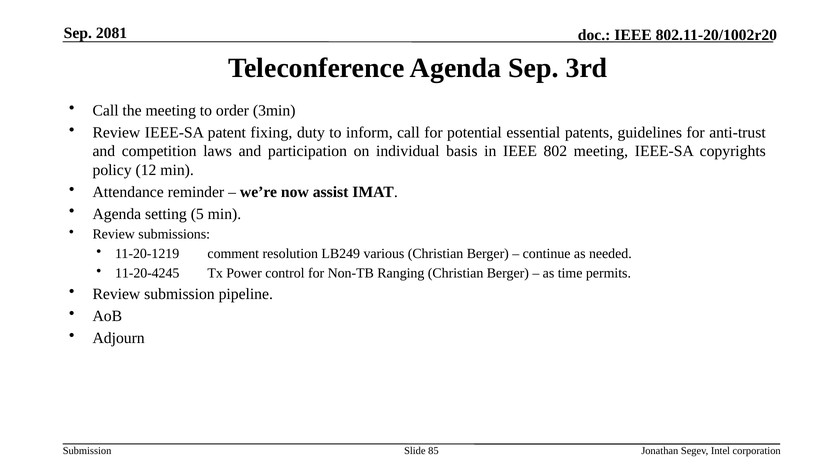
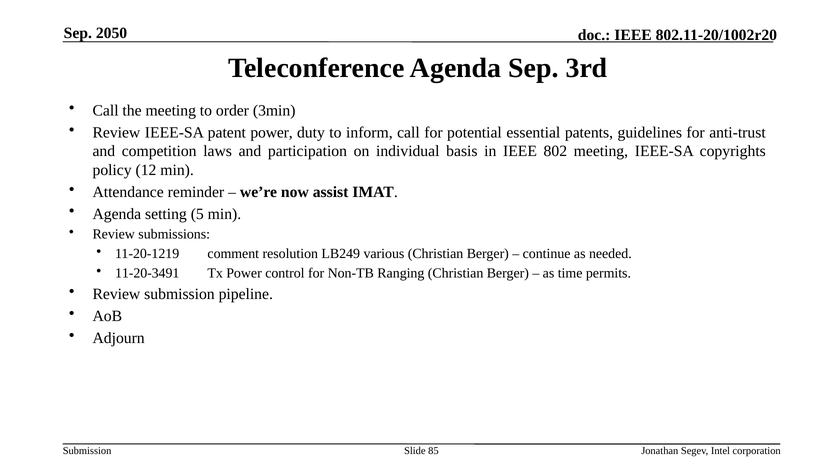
2081: 2081 -> 2050 (112, 33)
patent fixing: fixing -> power (272, 132)
11-20-4245: 11-20-4245 -> 11-20-3491 (147, 273)
